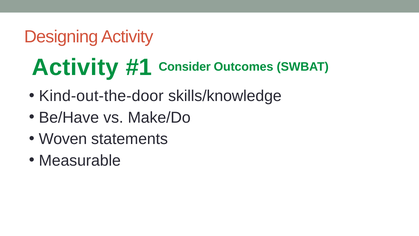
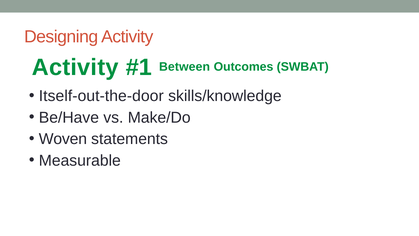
Consider: Consider -> Between (185, 67)
Kind-out-the-door: Kind-out-the-door -> Itself-out-the-door (101, 96)
